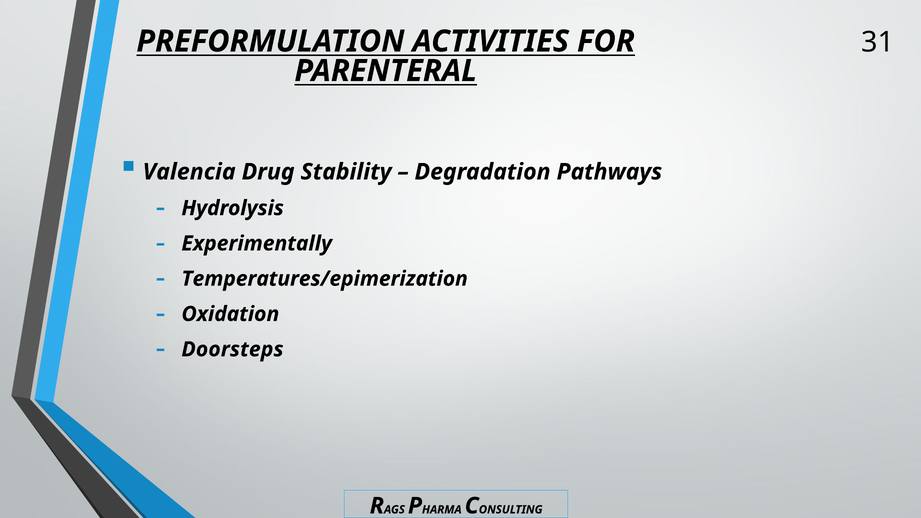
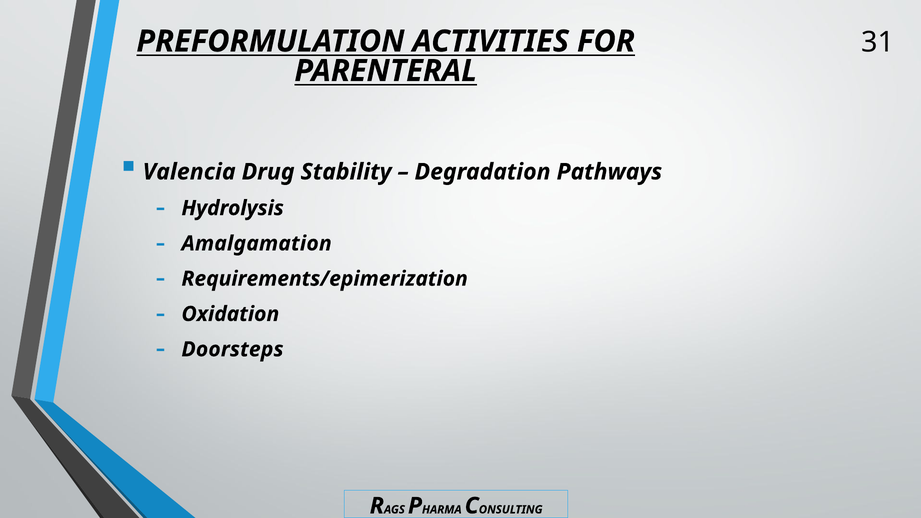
Experimentally: Experimentally -> Amalgamation (257, 243)
Temperatures/epimerization: Temperatures/epimerization -> Requirements/epimerization (325, 279)
